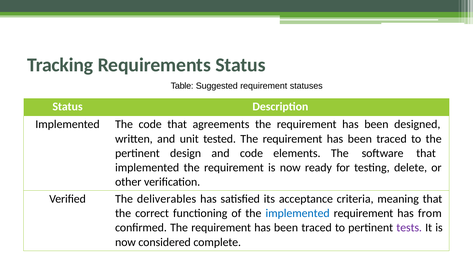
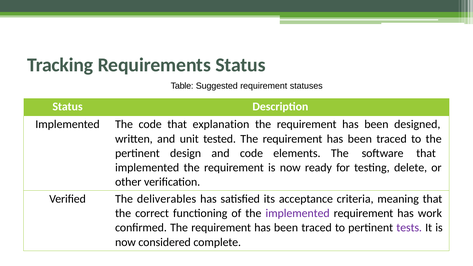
agreements: agreements -> explanation (221, 124)
implemented colour: blue -> purple (298, 213)
from: from -> work (430, 213)
